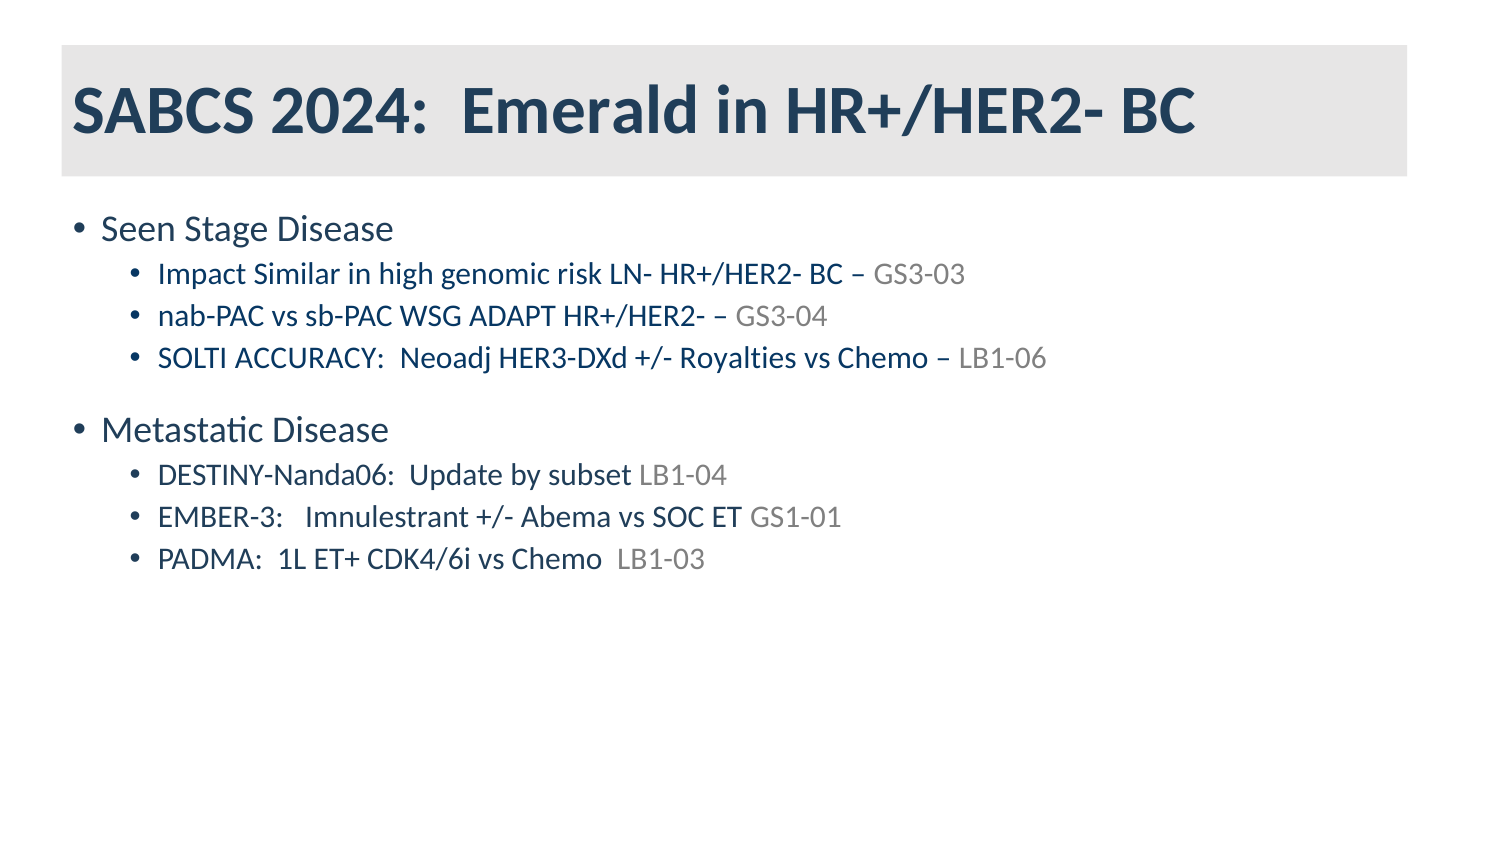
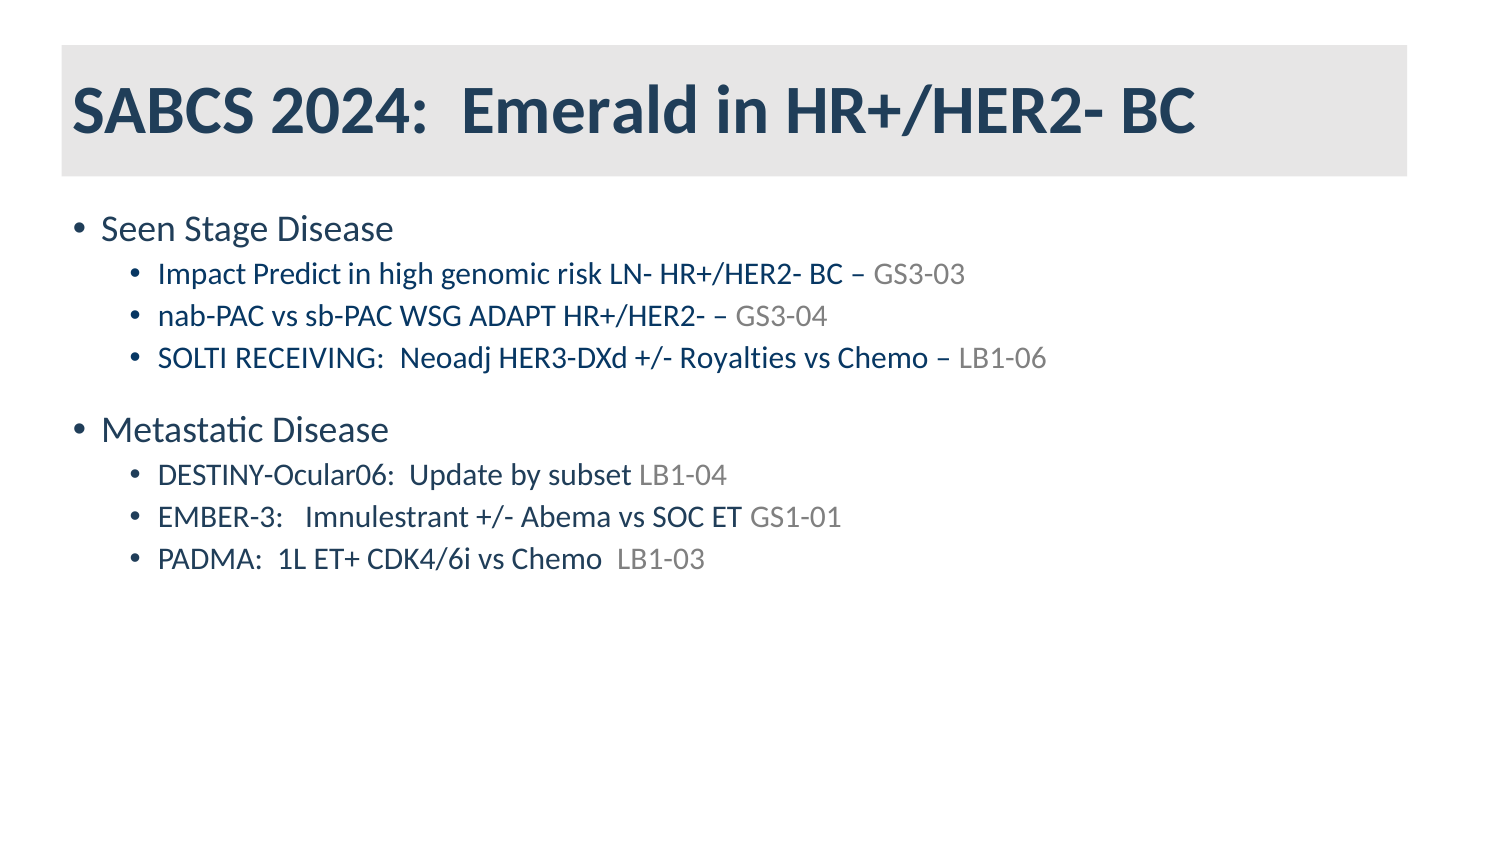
Similar: Similar -> Predict (297, 274)
ACCURACY: ACCURACY -> RECEIVING (310, 358)
DESTINY-Nanda06: DESTINY-Nanda06 -> DESTINY-Ocular06 (277, 476)
